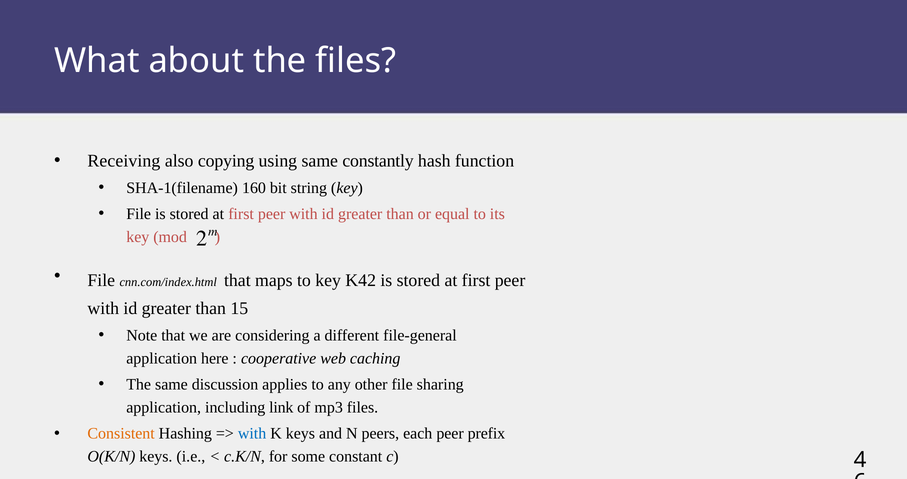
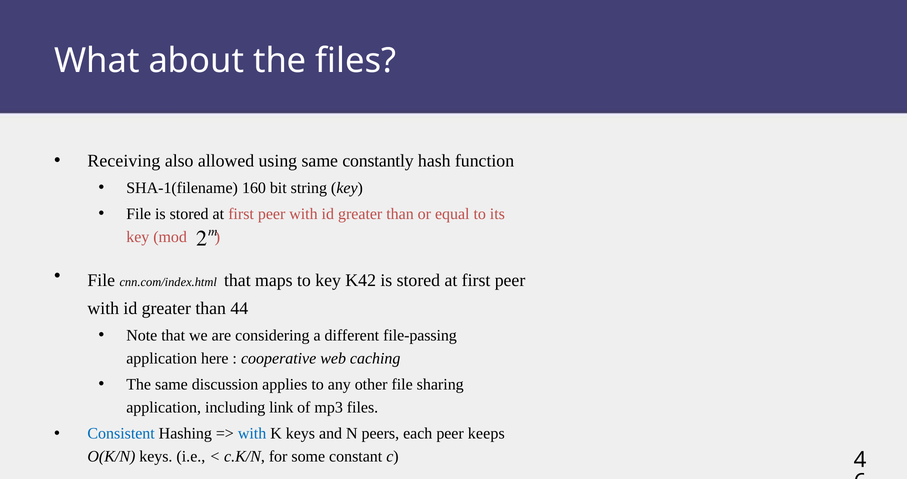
copying: copying -> allowed (226, 161)
15: 15 -> 44 (239, 308)
file-general: file-general -> file-passing (420, 335)
Consistent colour: orange -> blue (121, 434)
prefix: prefix -> keeps (486, 434)
